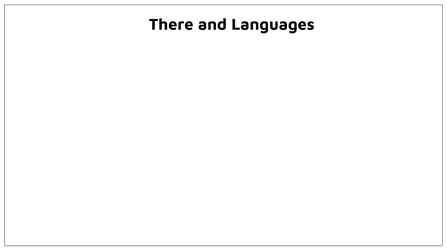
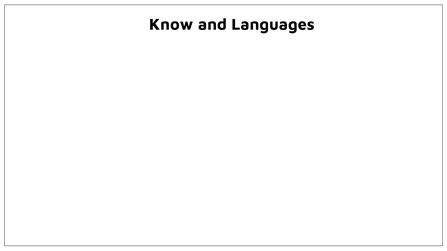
There: There -> Know (171, 24)
